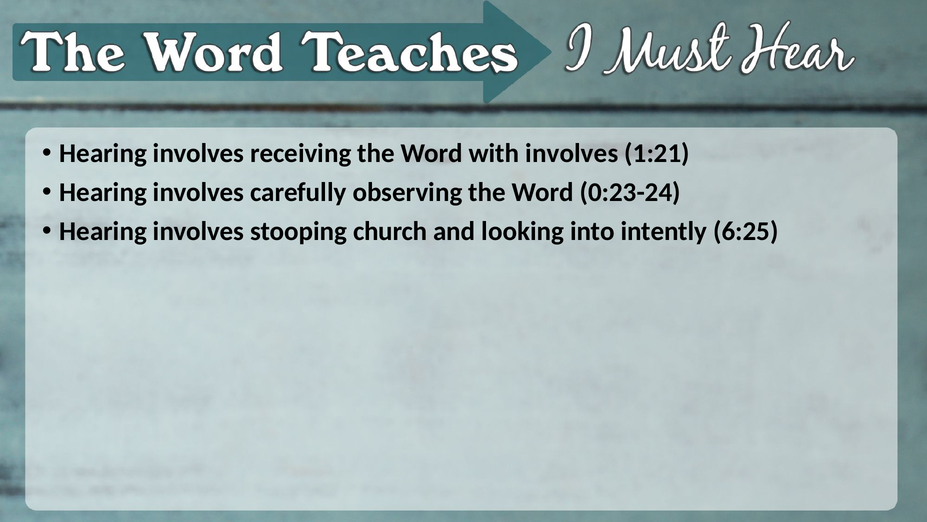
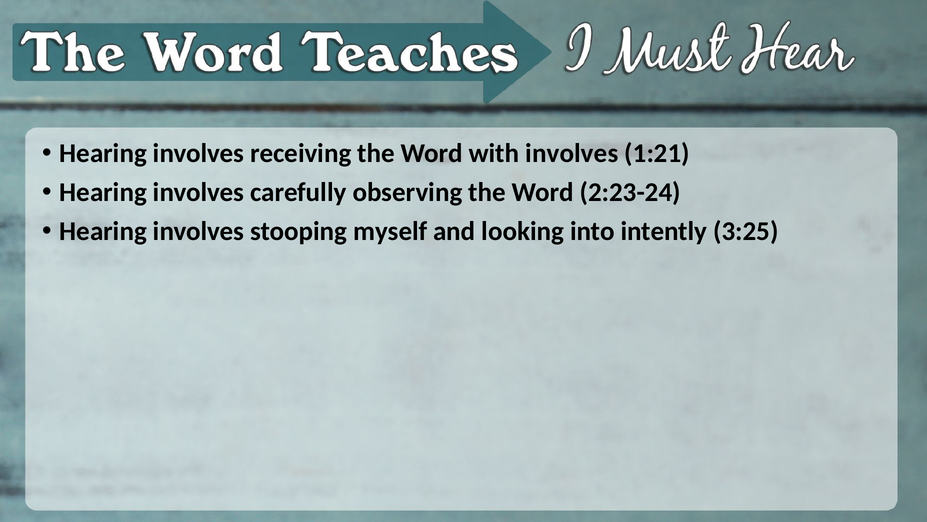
0:23-24: 0:23-24 -> 2:23-24 (630, 192)
church: church -> myself (390, 231)
6:25: 6:25 -> 3:25 (746, 231)
